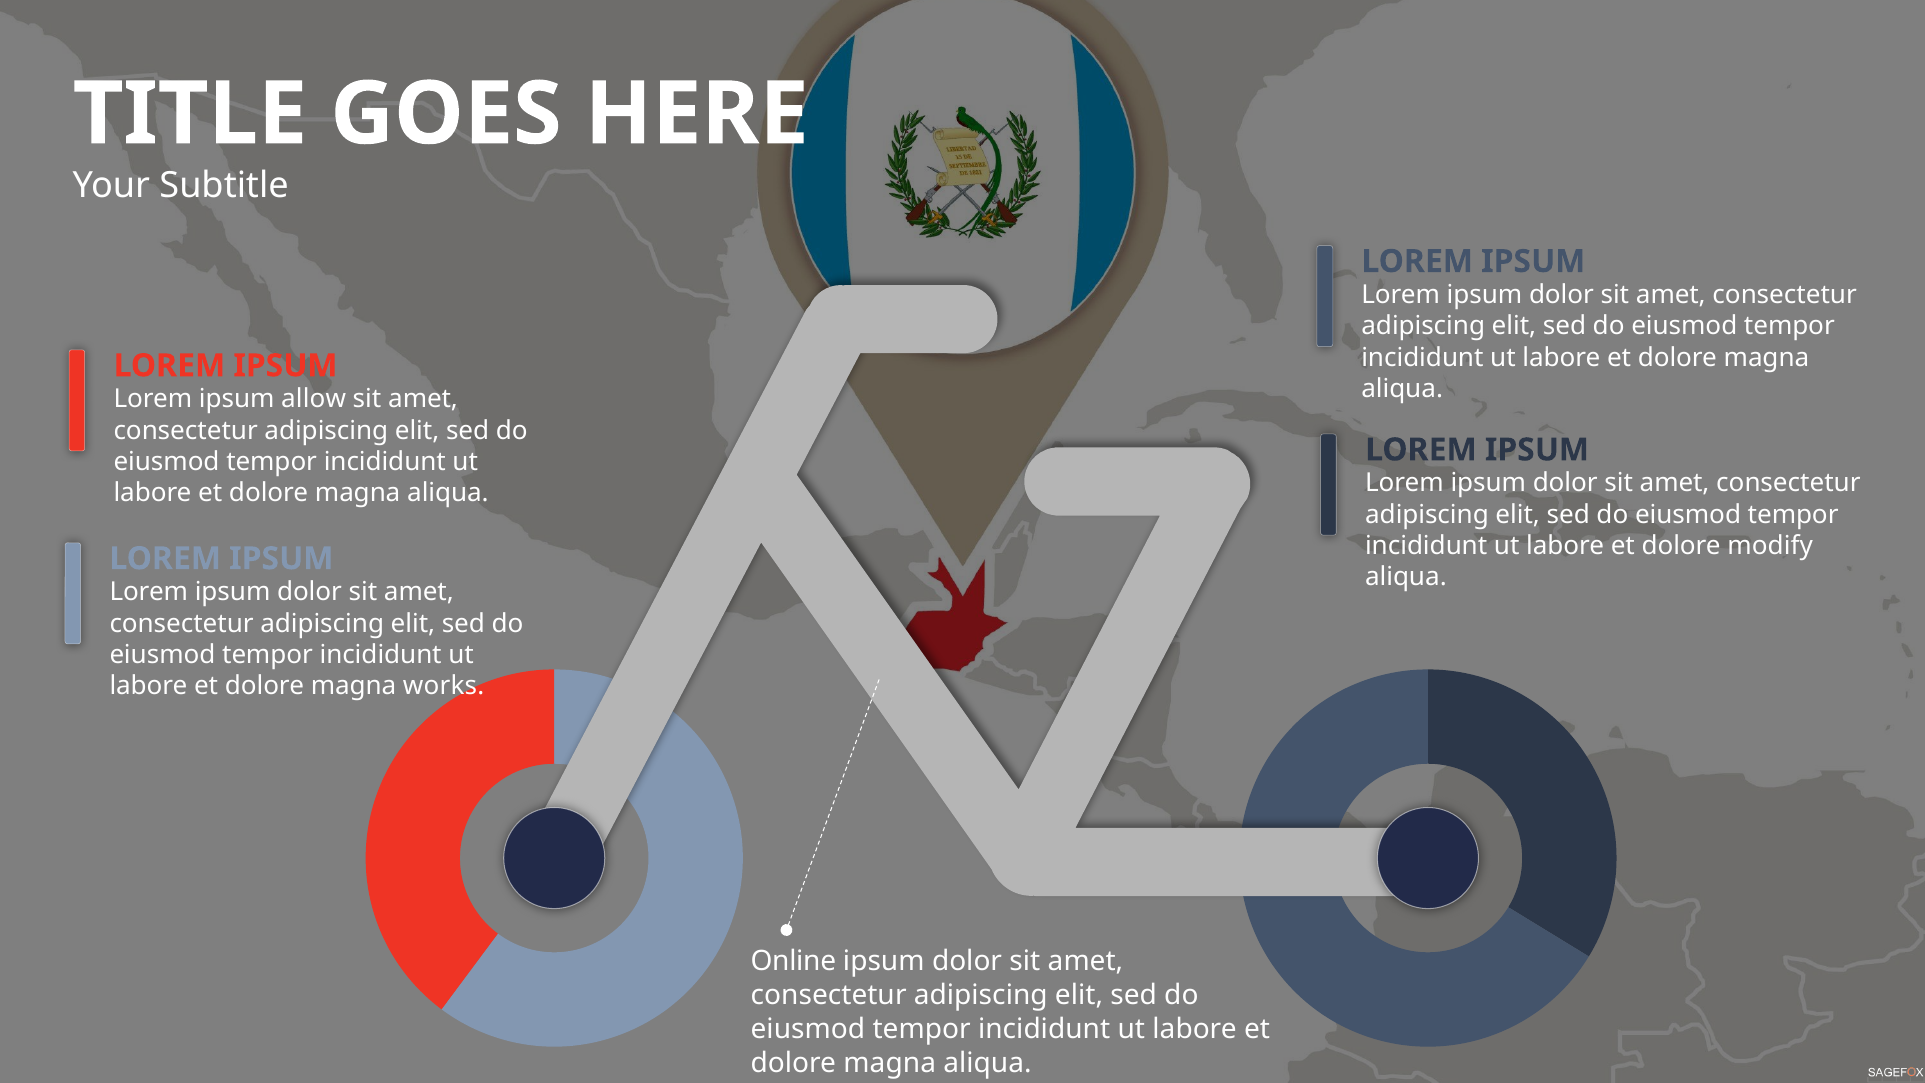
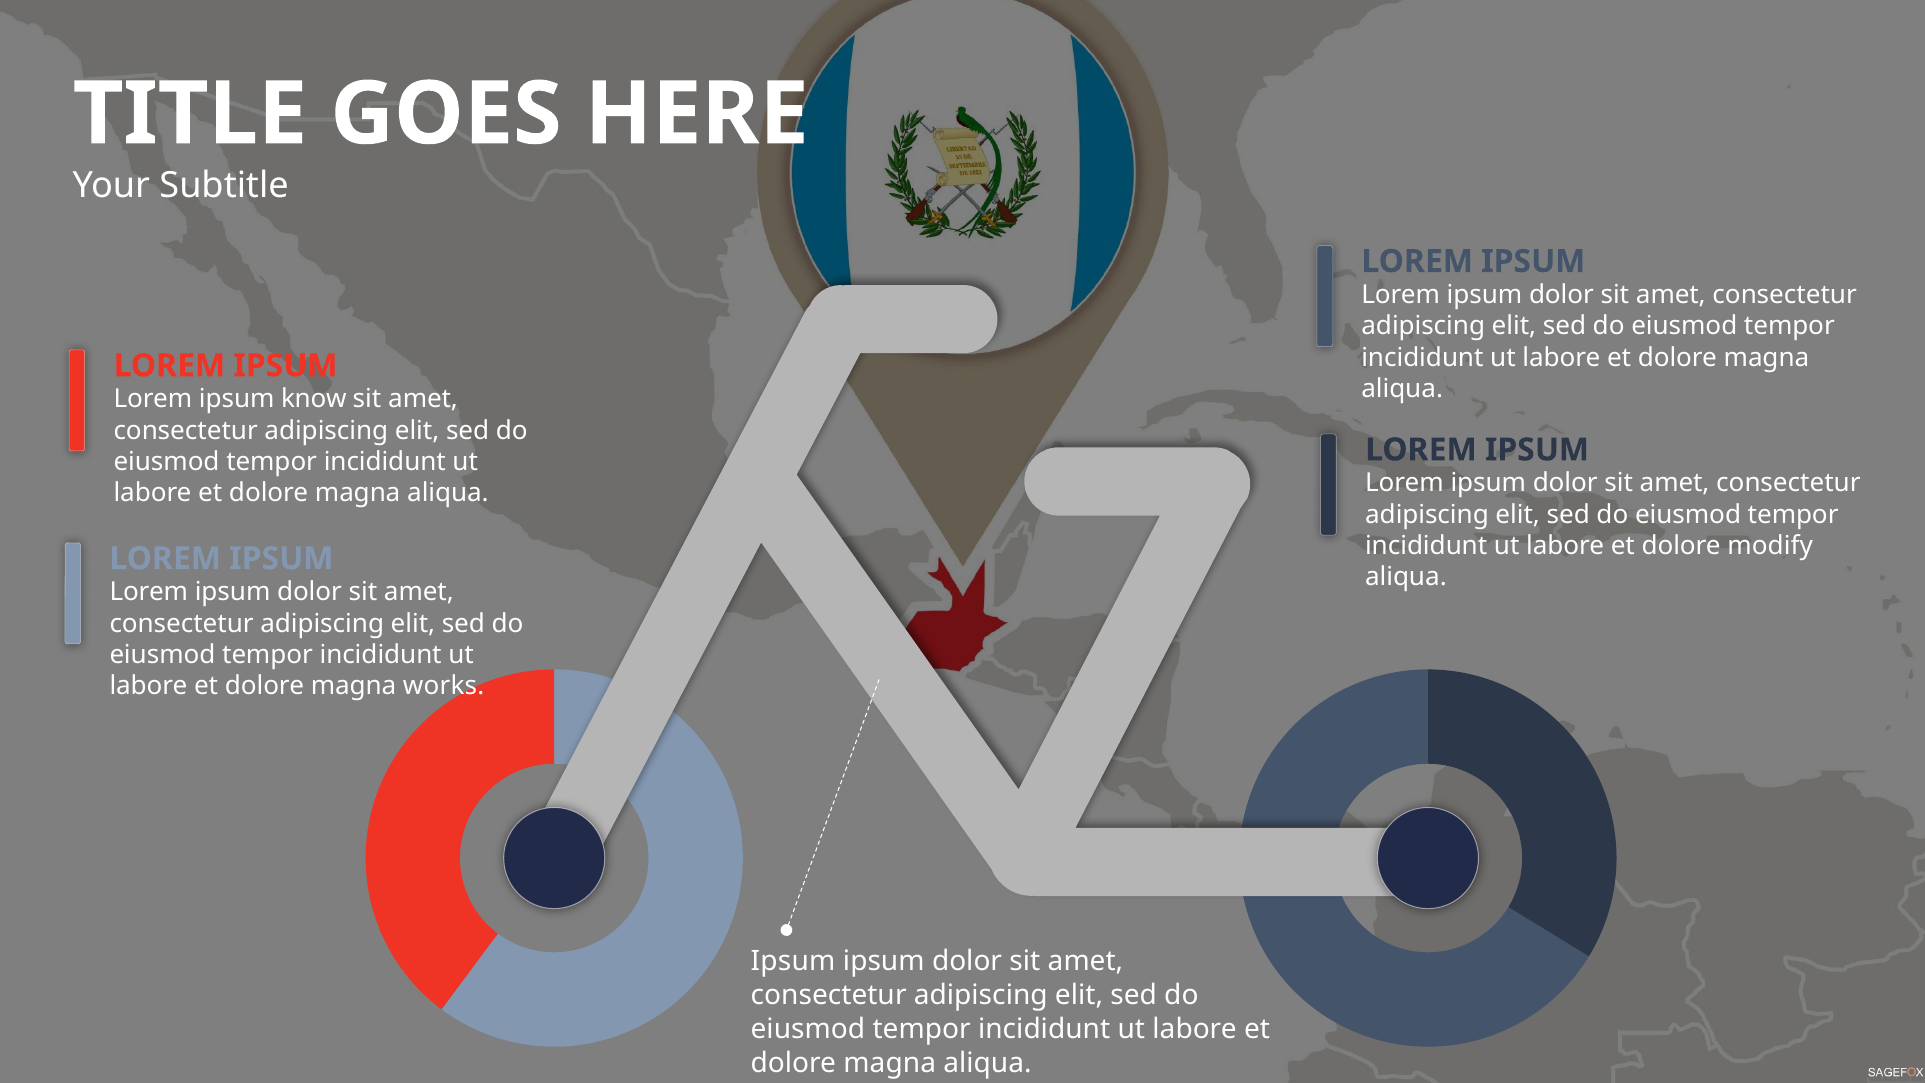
allow: allow -> know (314, 399)
Online: Online -> Ipsum (793, 961)
